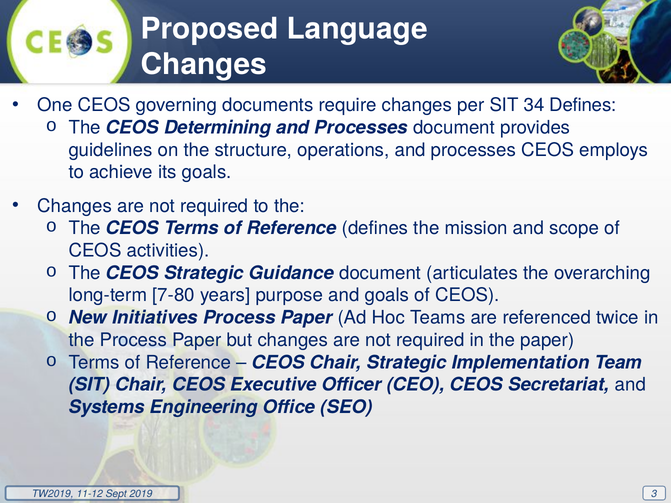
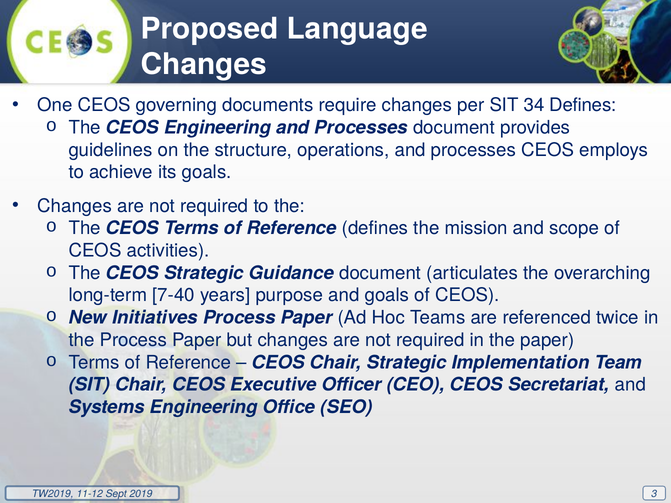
CEOS Determining: Determining -> Engineering (217, 128)
7-80: 7-80 -> 7-40 (174, 295)
